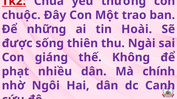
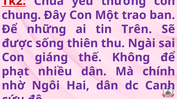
chuộc: chuộc -> chung (21, 15)
Hoài: Hoài -> Trên (137, 29)
